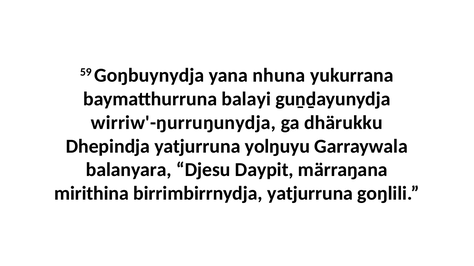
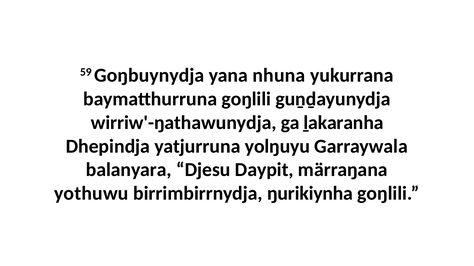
baymatthurruna balayi: balayi -> goŋlili (246, 99)
wirriw'-ŋurruŋunydja: wirriw'-ŋurruŋunydja -> wirriw'-ŋathawunydja (184, 123)
dhärukku: dhärukku -> ḻakaranha (344, 123)
mirithina: mirithina -> yothuwu (91, 194)
birrimbirrnydja yatjurruna: yatjurruna -> ŋurikiynha (310, 194)
